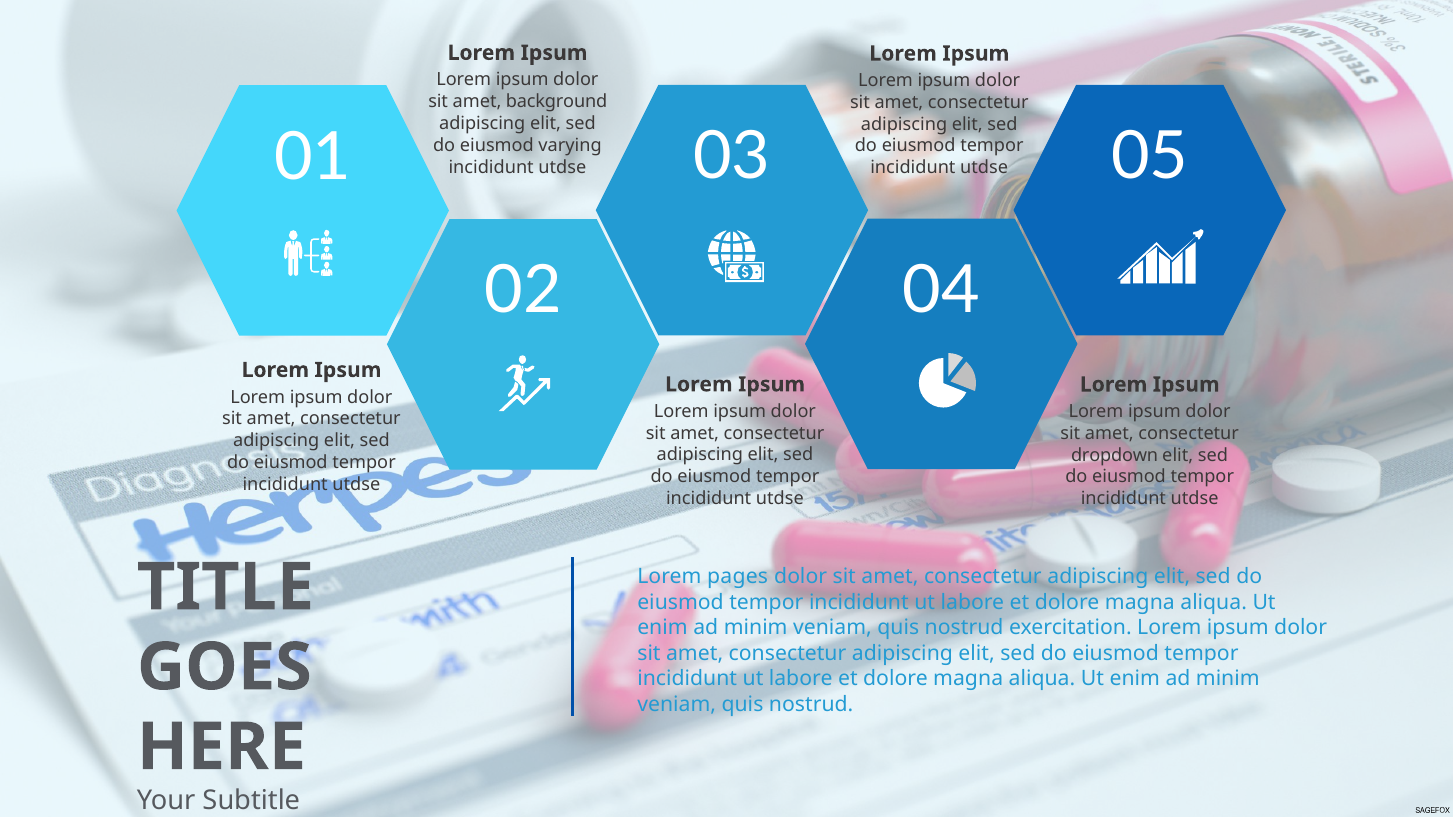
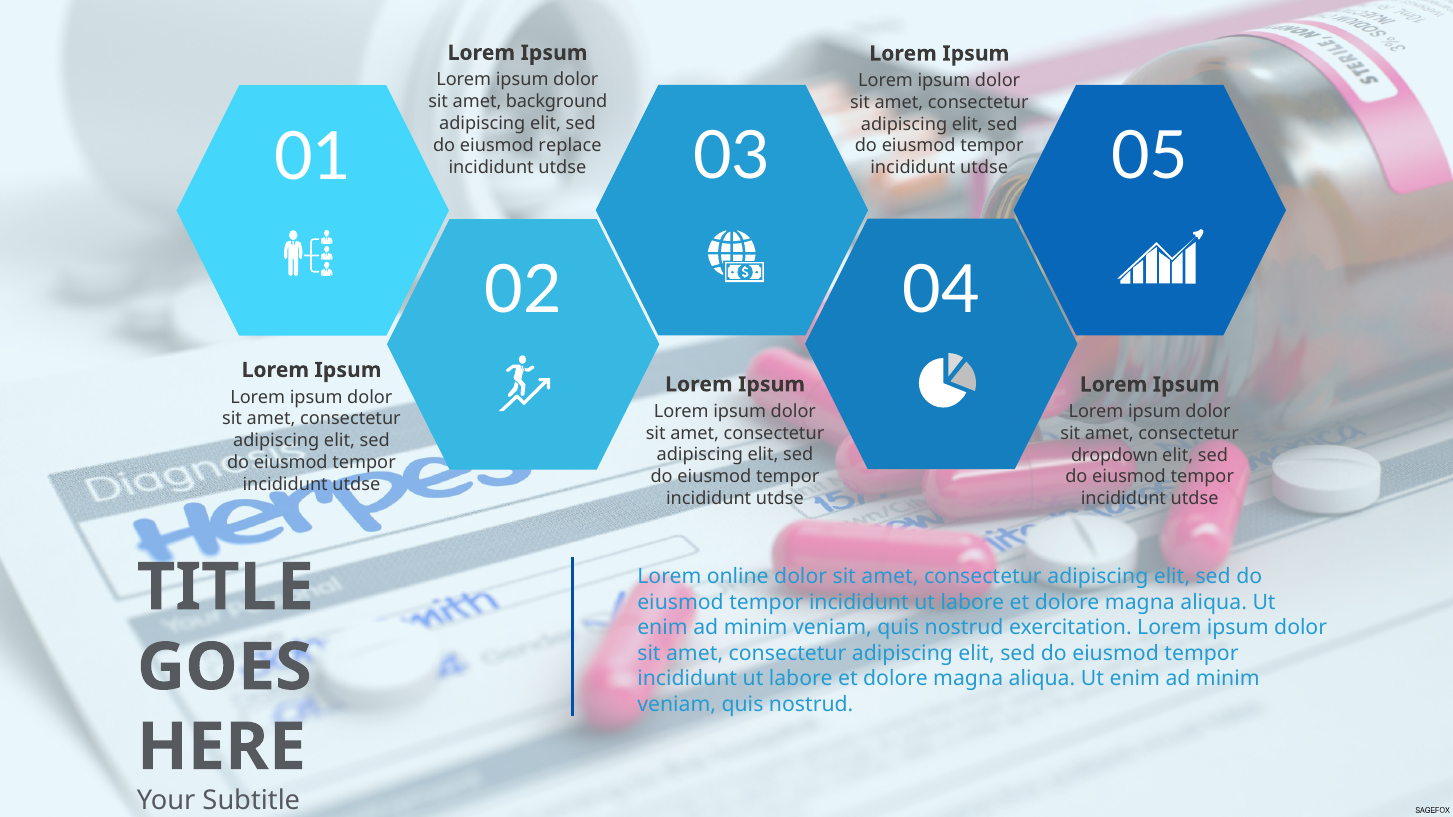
varying: varying -> replace (570, 145)
pages: pages -> online (738, 577)
